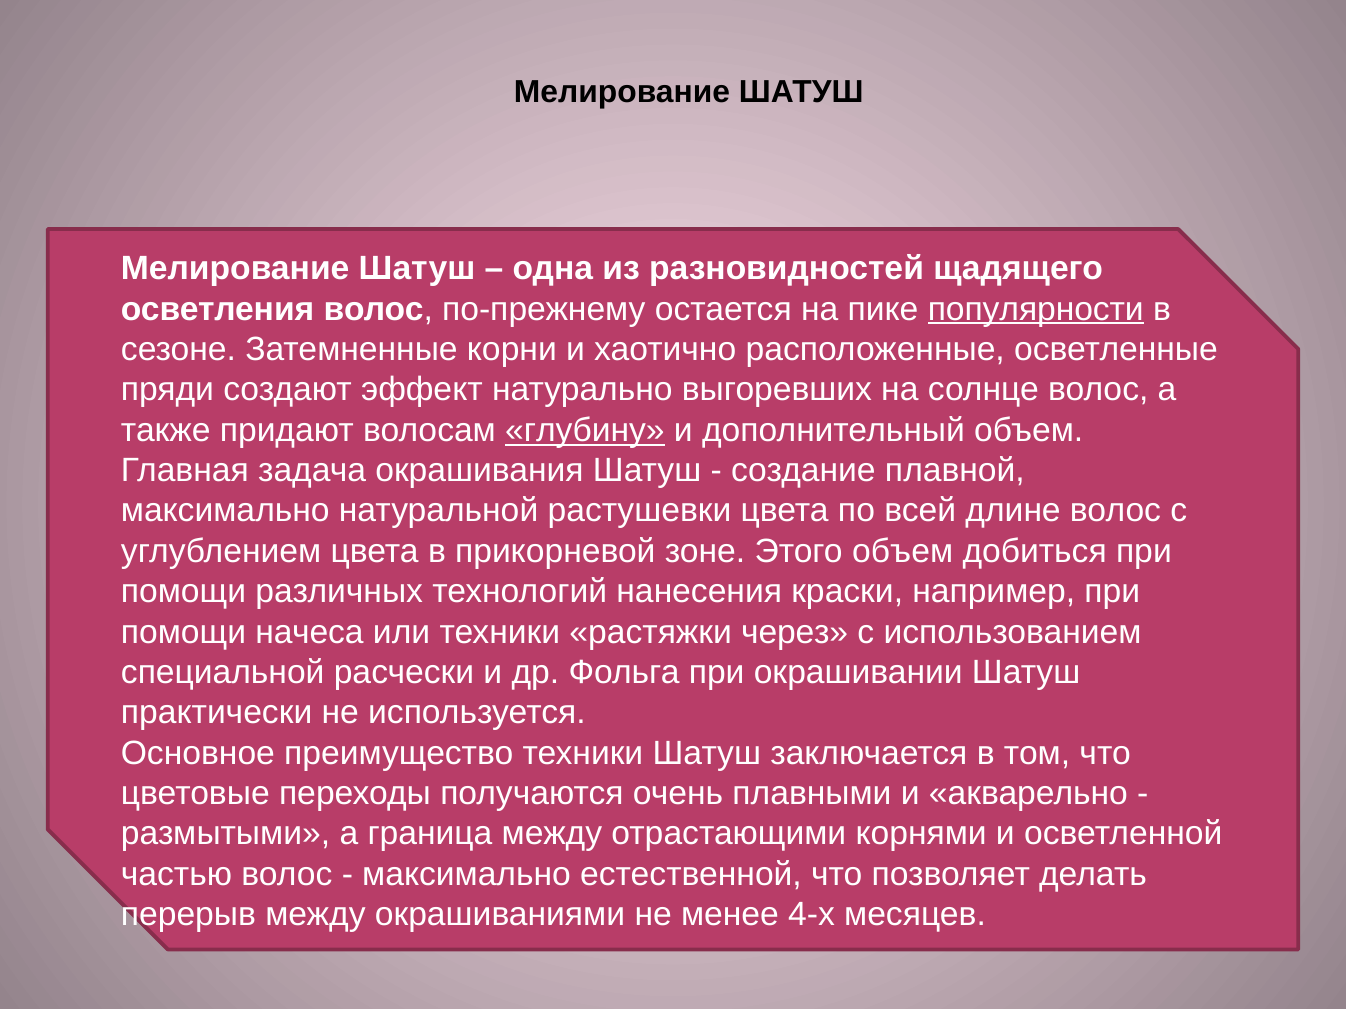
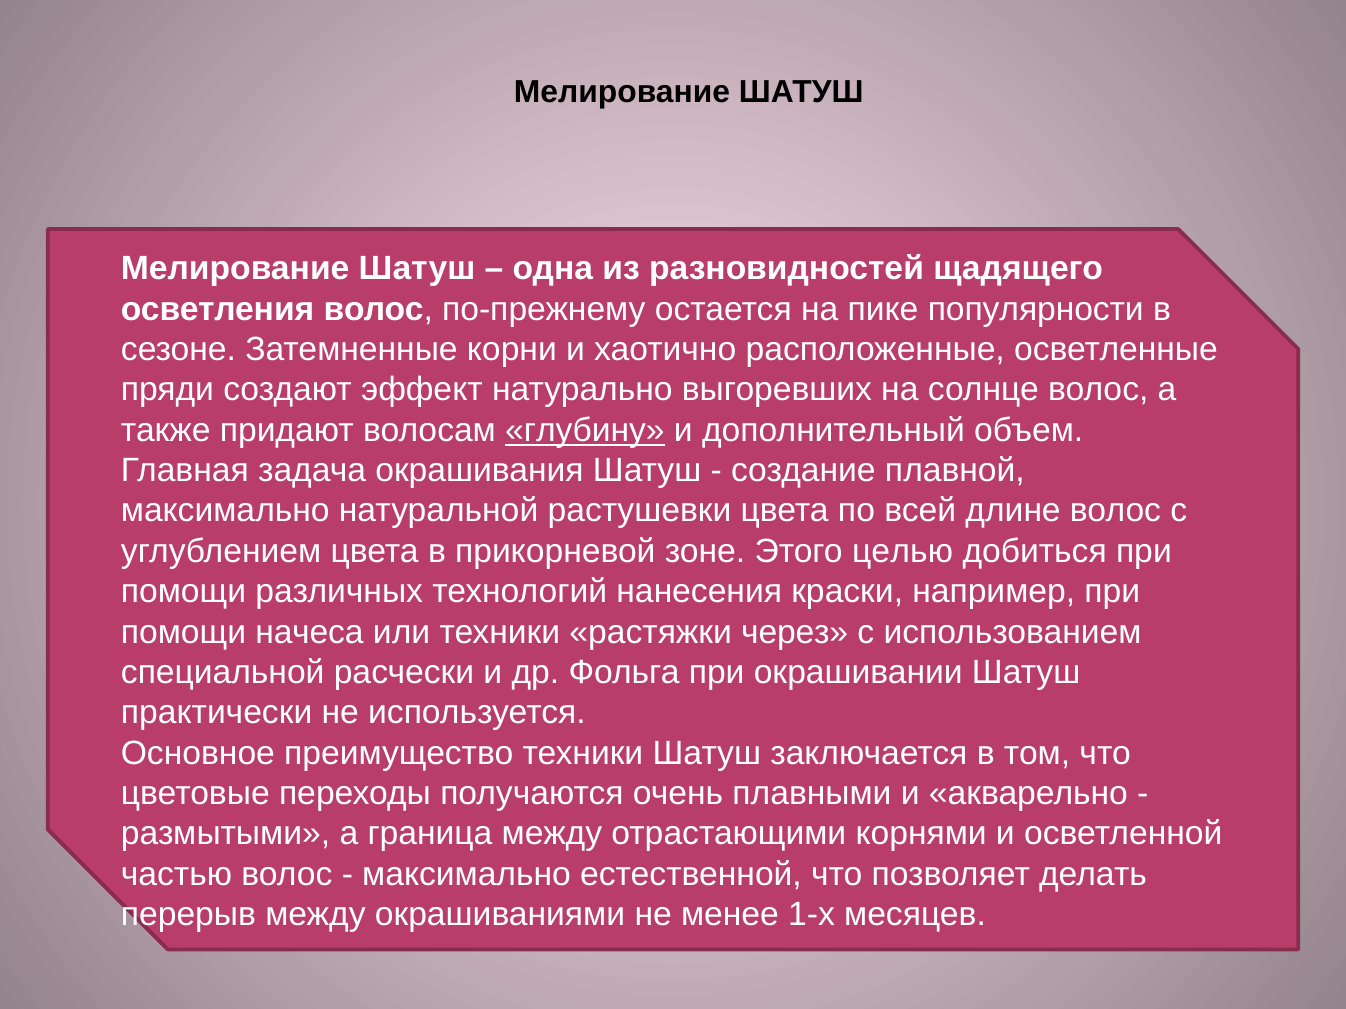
популярности underline: present -> none (1036, 309)
Этого объем: объем -> целью (903, 551)
4-х: 4-х -> 1-х (812, 915)
